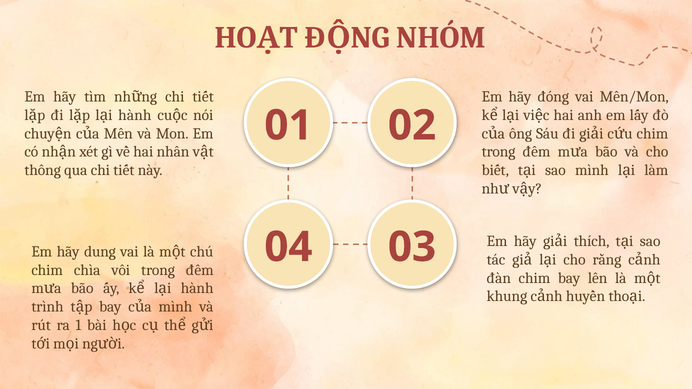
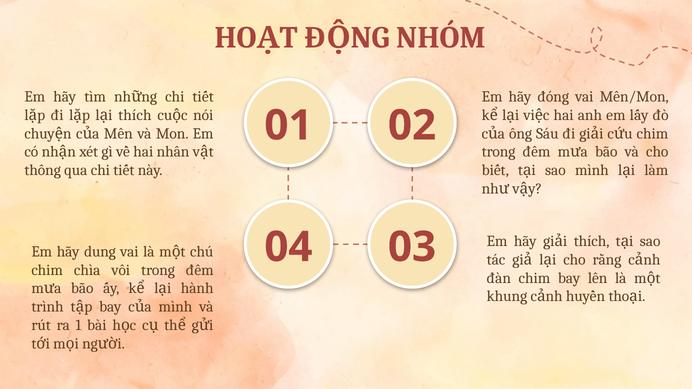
hành: hành -> thích (135, 115)
